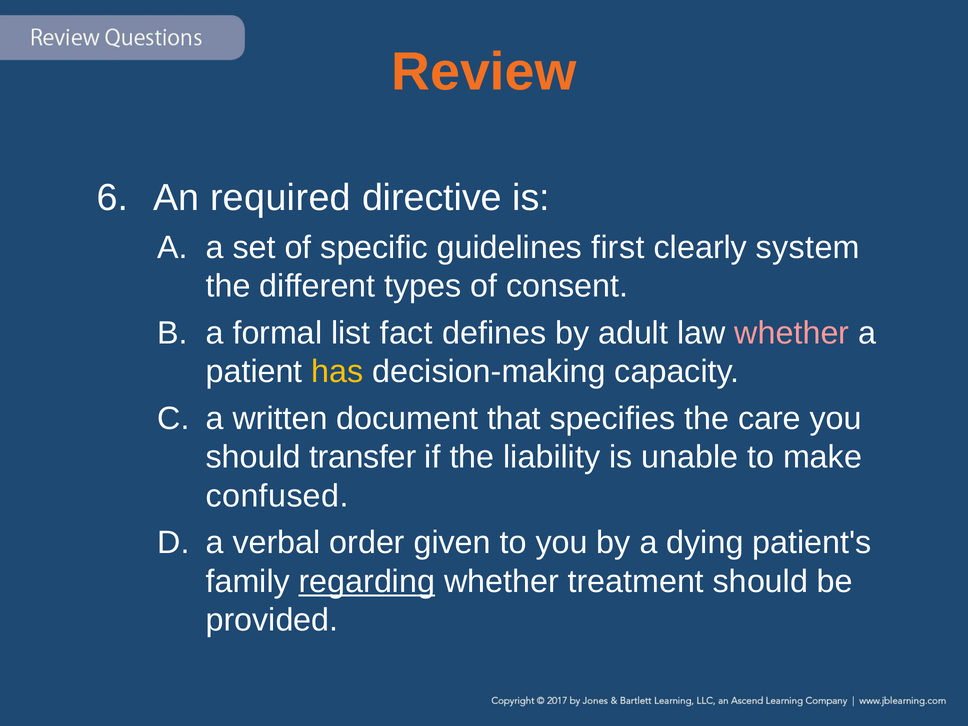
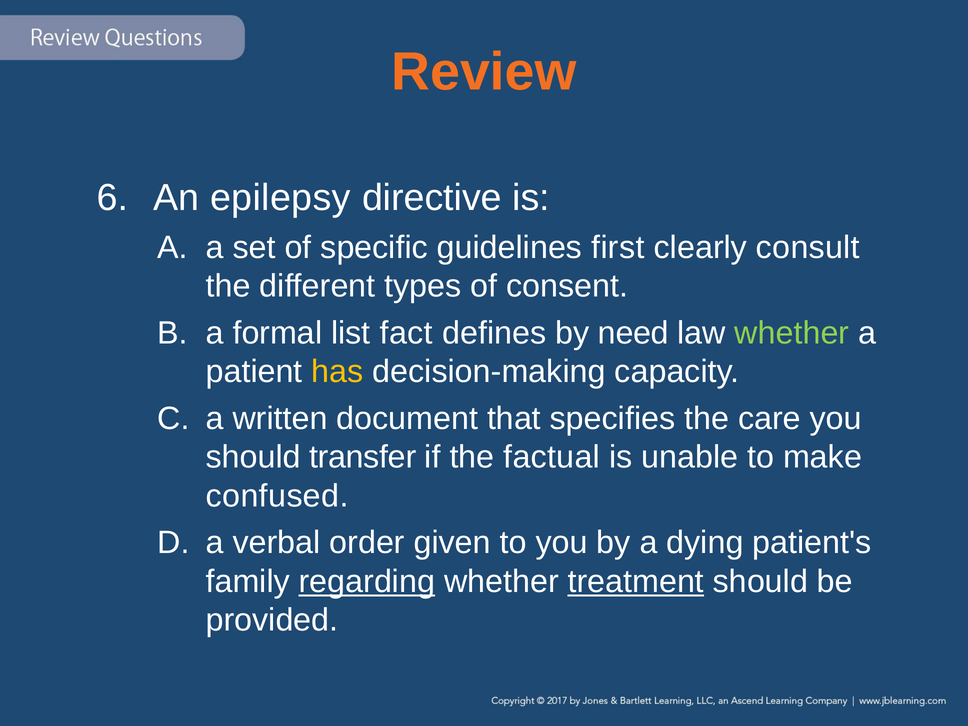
required: required -> epilepsy (280, 198)
system: system -> consult (808, 248)
adult: adult -> need (633, 333)
whether colour: pink -> light green (792, 333)
liability: liability -> factual (552, 457)
treatment underline: none -> present (636, 582)
